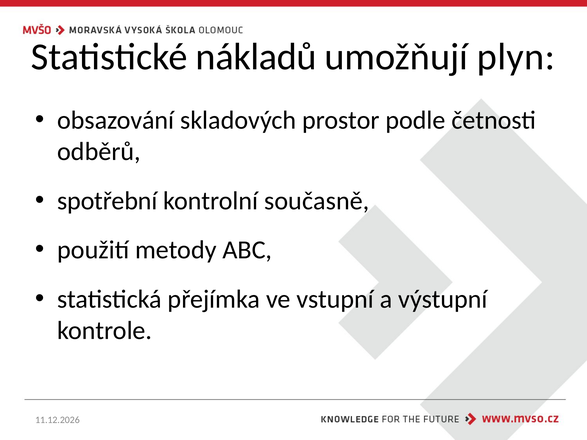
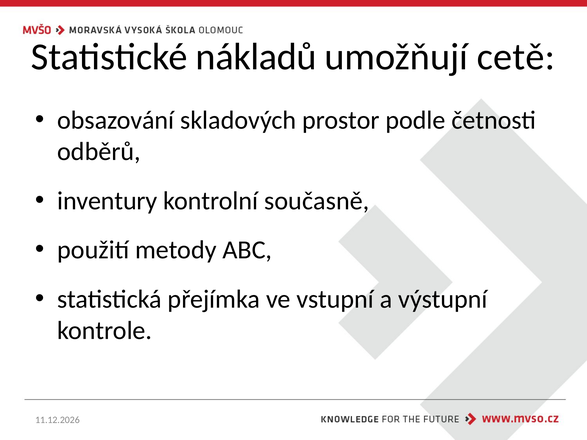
plyn: plyn -> cetě (516, 57)
spotřební: spotřební -> inventury (107, 201)
